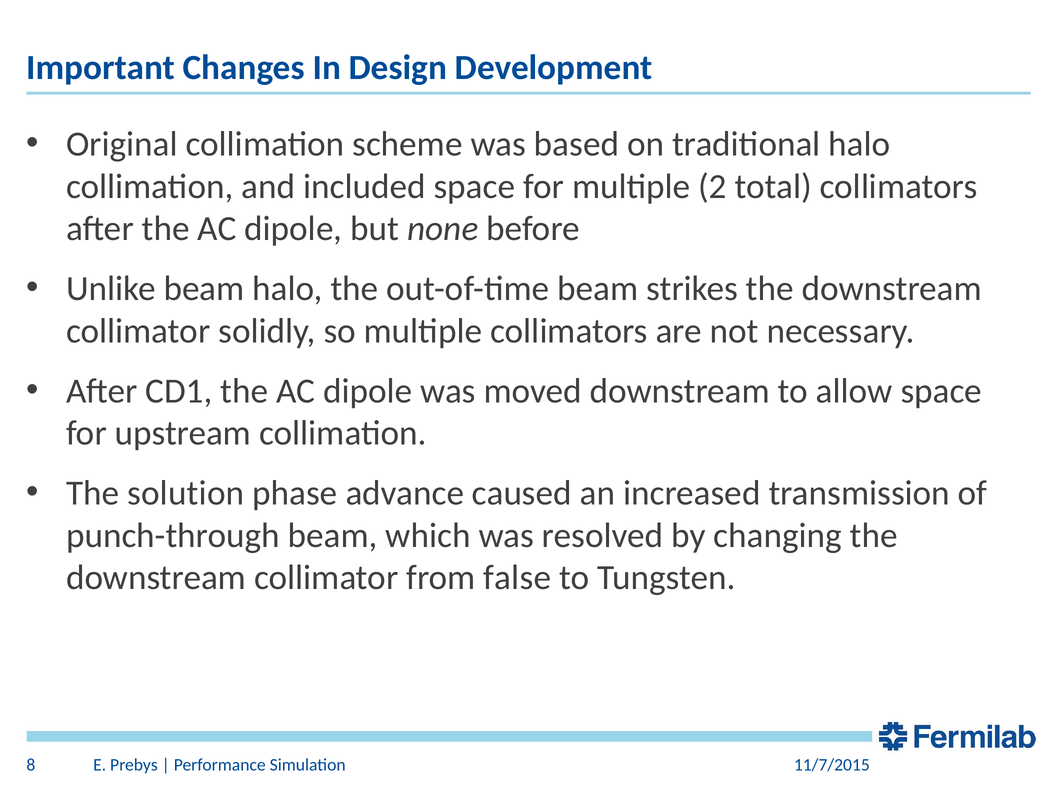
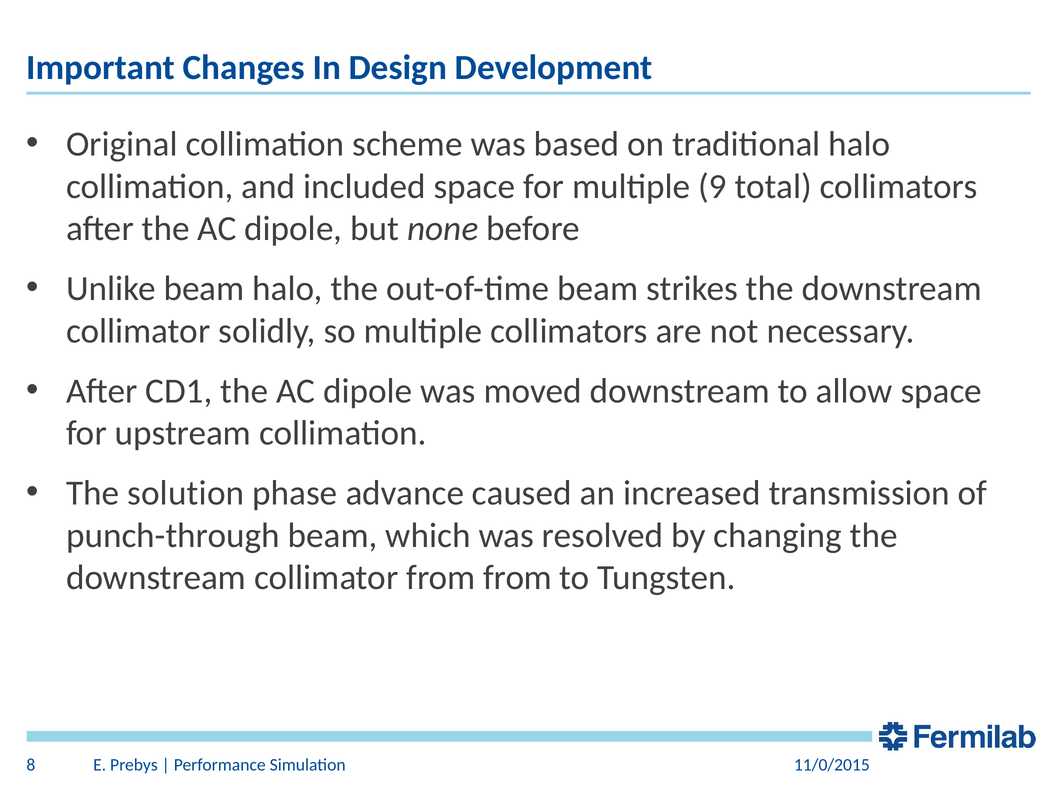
2: 2 -> 9 (713, 186)
from false: false -> from (518, 578)
11/7/2015: 11/7/2015 -> 11/0/2015 (832, 765)
